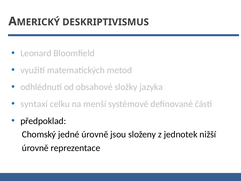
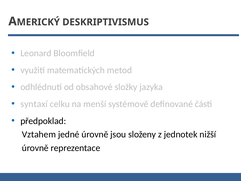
Chomský: Chomský -> Vztahem (39, 134)
